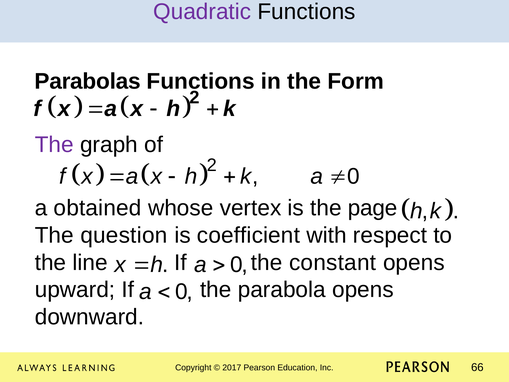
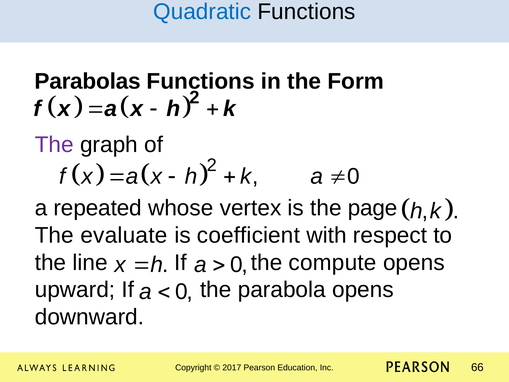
Quadratic colour: purple -> blue (202, 12)
obtained: obtained -> repeated (98, 208)
question: question -> evaluate (124, 235)
constant: constant -> compute (333, 262)
